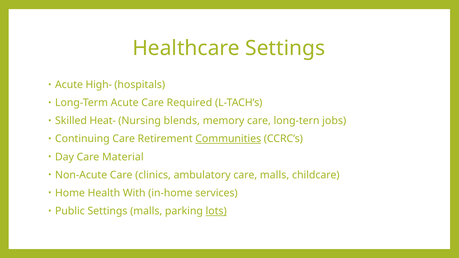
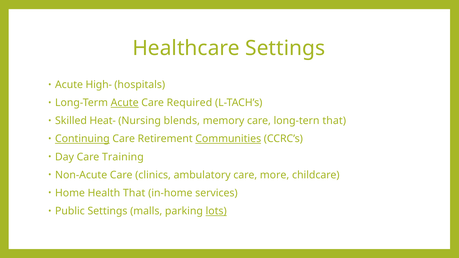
Acute underline: none -> present (125, 103)
long-tern jobs: jobs -> that (334, 121)
Continuing underline: none -> present (82, 139)
Material: Material -> Training (123, 157)
care malls: malls -> more (275, 175)
Health With: With -> That (134, 193)
